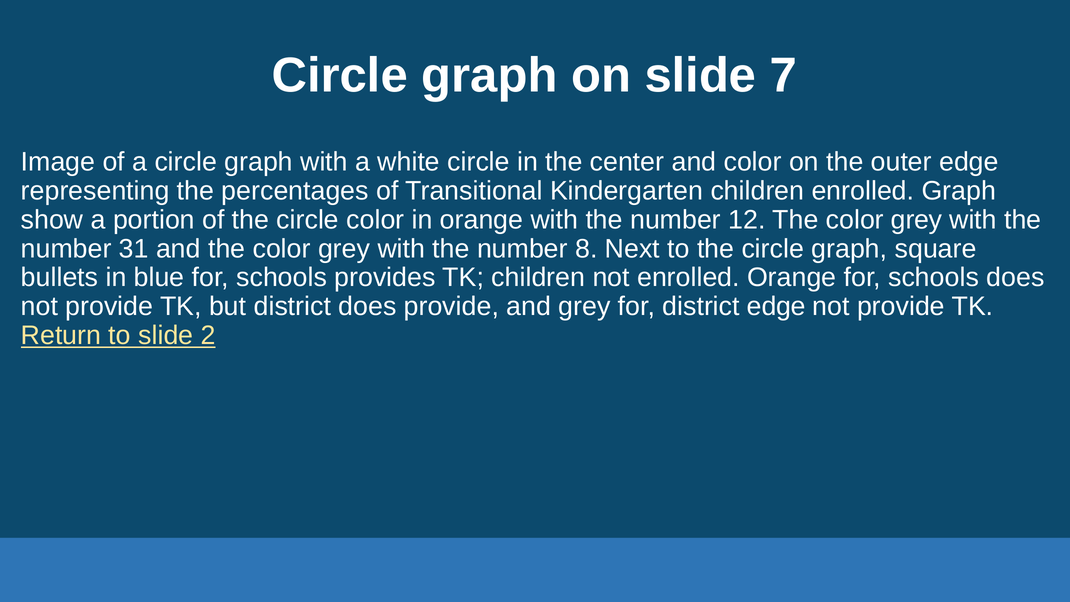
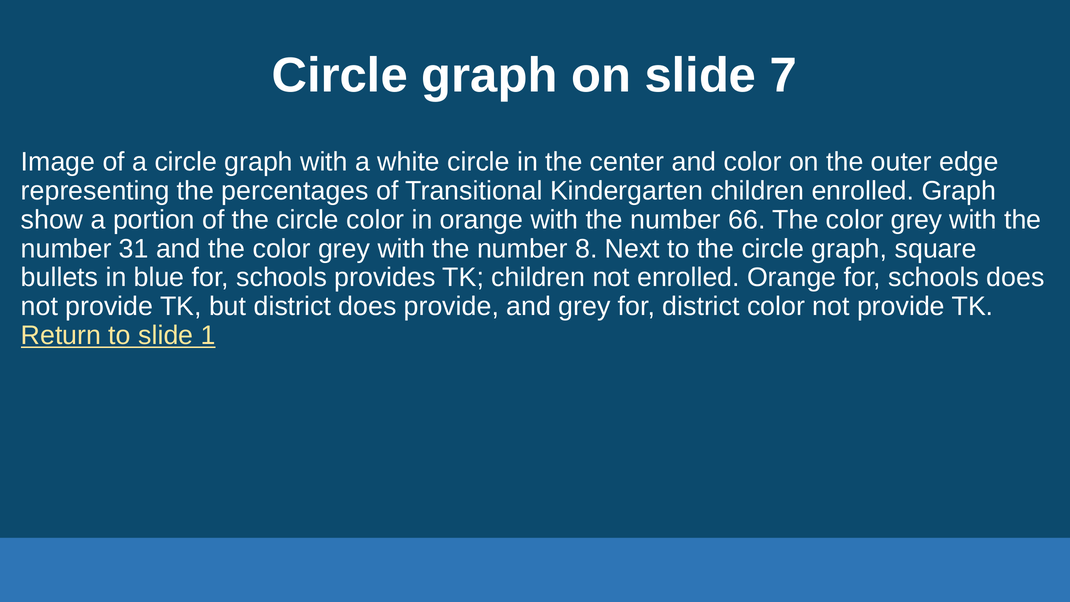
12: 12 -> 66 (747, 220)
district edge: edge -> color (776, 306)
2: 2 -> 1 (208, 335)
